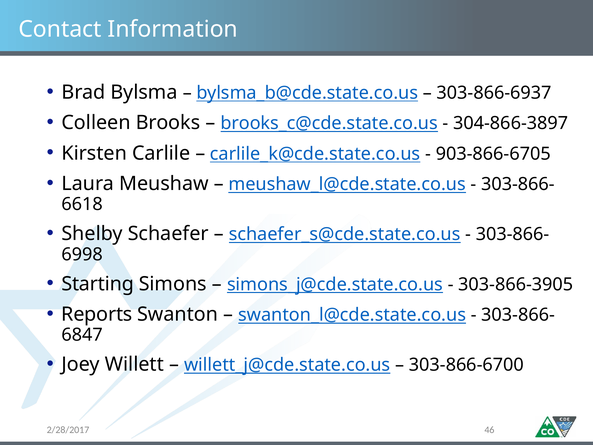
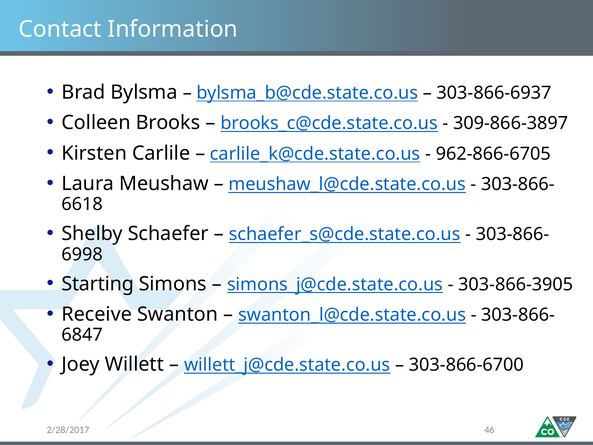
304-866-3897: 304-866-3897 -> 309-866-3897 (511, 123)
903-866-6705: 903-866-6705 -> 962-866-6705 (493, 154)
Reports: Reports -> Receive (97, 314)
